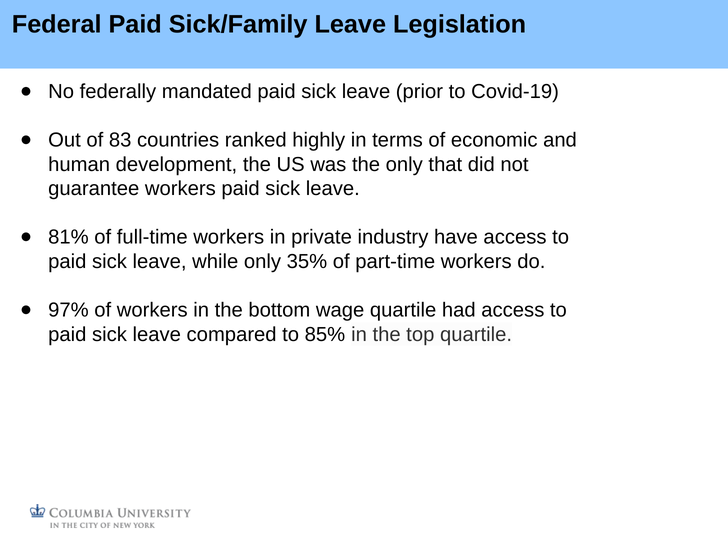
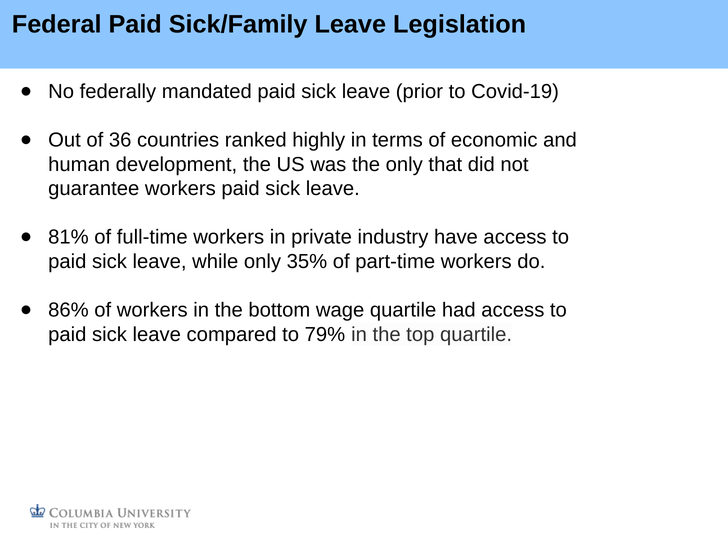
83: 83 -> 36 (120, 140)
97%: 97% -> 86% (68, 310)
85%: 85% -> 79% (325, 334)
